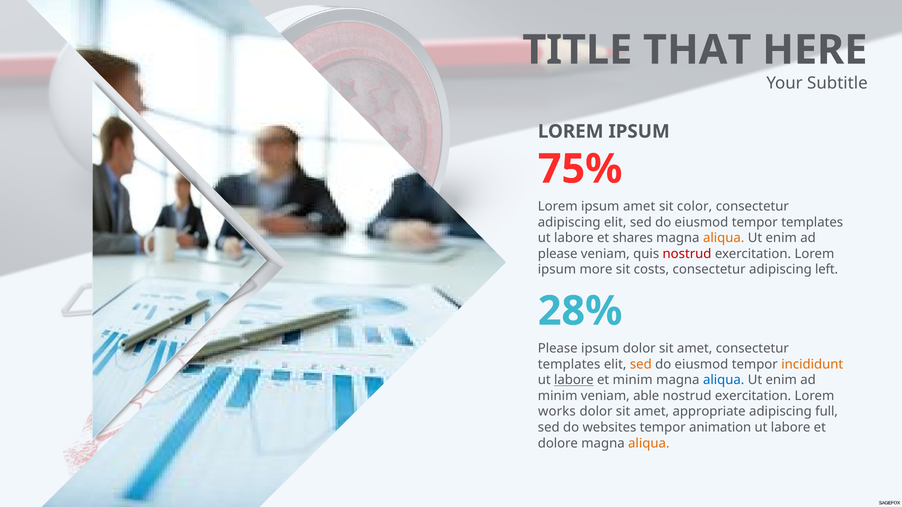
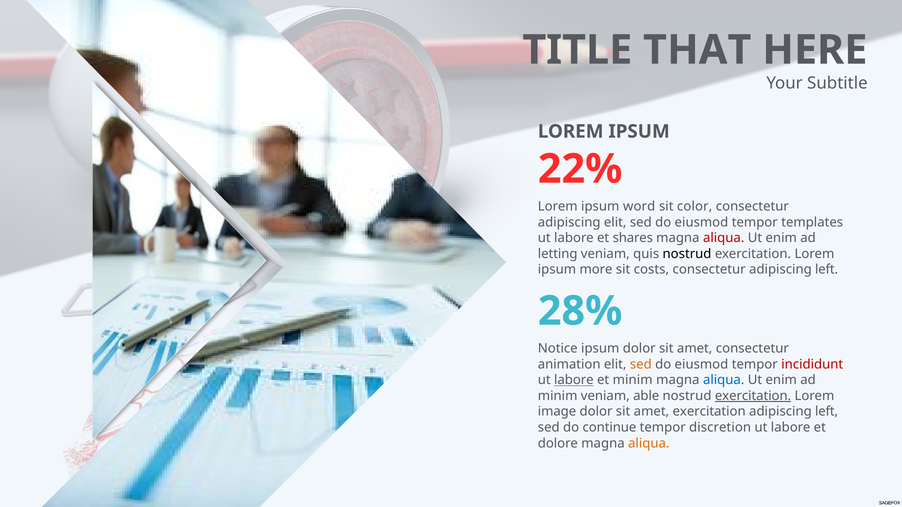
75%: 75% -> 22% (580, 169)
ipsum amet: amet -> word (639, 207)
aliqua colour: orange -> red (724, 238)
please: please -> letting (558, 254)
nostrud colour: red -> black (687, 254)
Please: Please -> Notice (558, 349)
templates: templates -> animation (569, 365)
incididunt colour: orange -> red (812, 365)
exercitation underline: none -> present (753, 396)
works: works -> image (557, 412)
amet appropriate: appropriate -> exercitation (709, 412)
full: full -> left (827, 412)
websites: websites -> continue (609, 428)
animation: animation -> discretion (720, 428)
